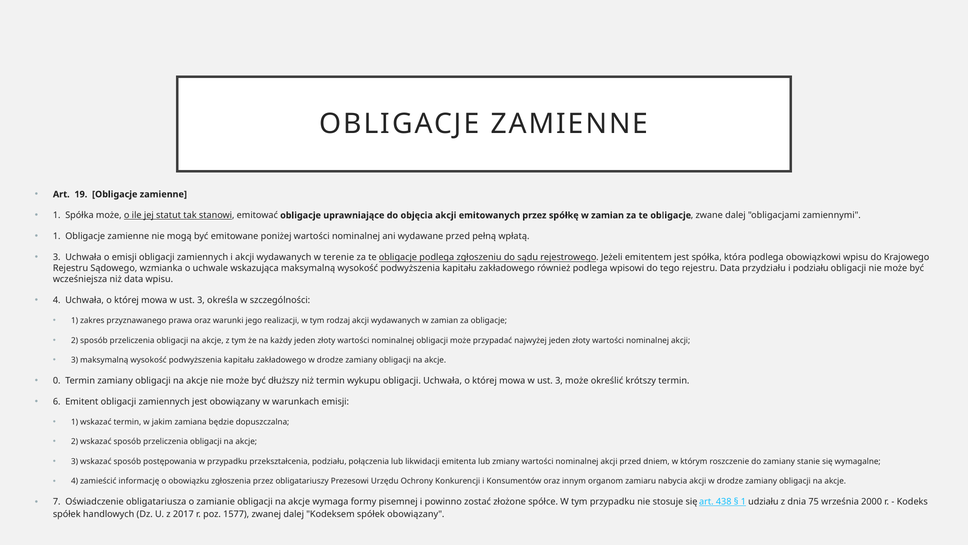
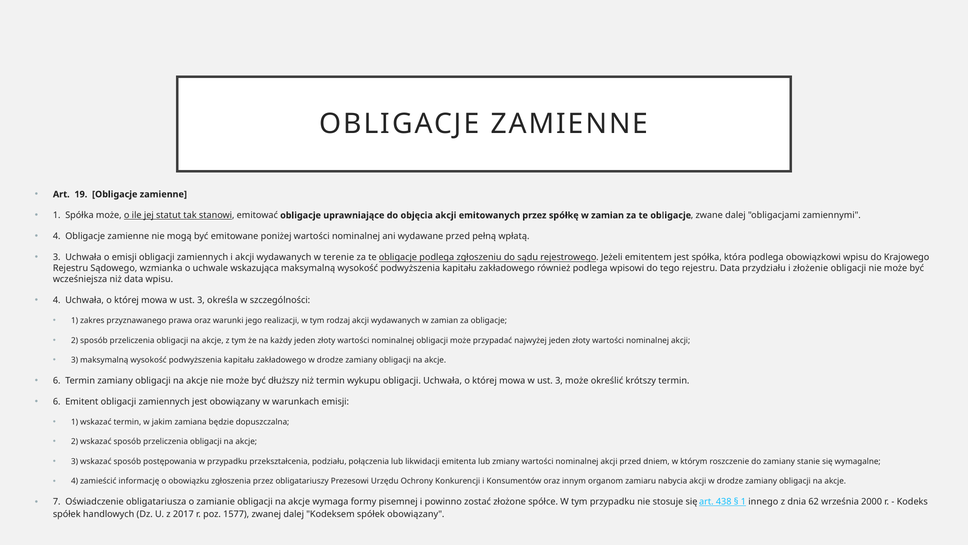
1: 1 -> 4 (57, 236)
i podziału: podziału -> złożenie (811, 268)
0: 0 -> 6 (57, 380)
udziału: udziału -> innego (763, 501)
75: 75 -> 62 (814, 501)
